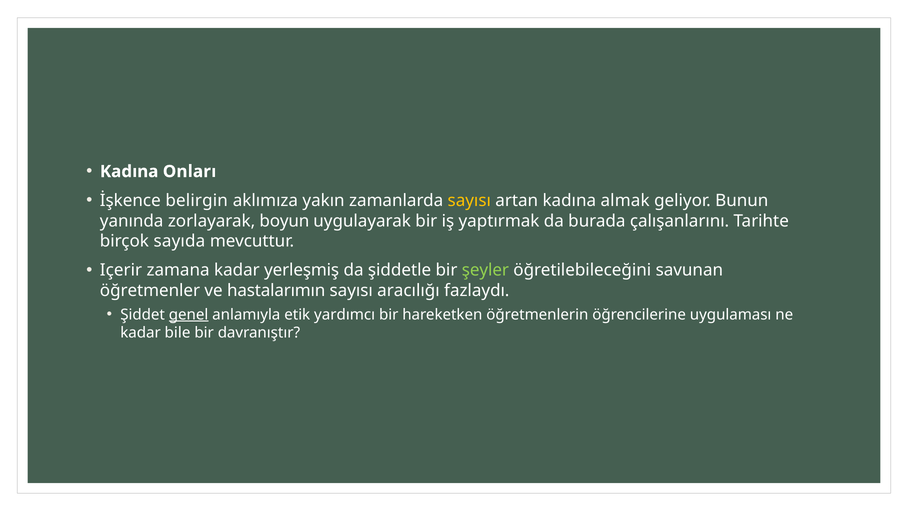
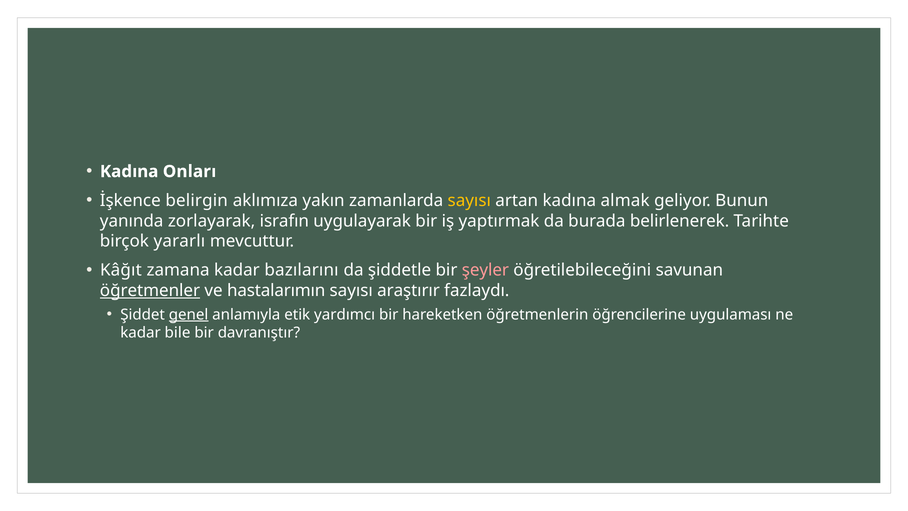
boyun: boyun -> israfın (284, 221)
çalışanlarını: çalışanlarını -> belirlenerek (680, 221)
sayıda: sayıda -> yararlı (179, 241)
Içerir: Içerir -> Kâğıt (121, 270)
yerleşmiş: yerleşmiş -> bazılarını (302, 270)
şeyler colour: light green -> pink (485, 270)
öğretmenler underline: none -> present (150, 291)
aracılığı: aracılığı -> araştırır (409, 291)
